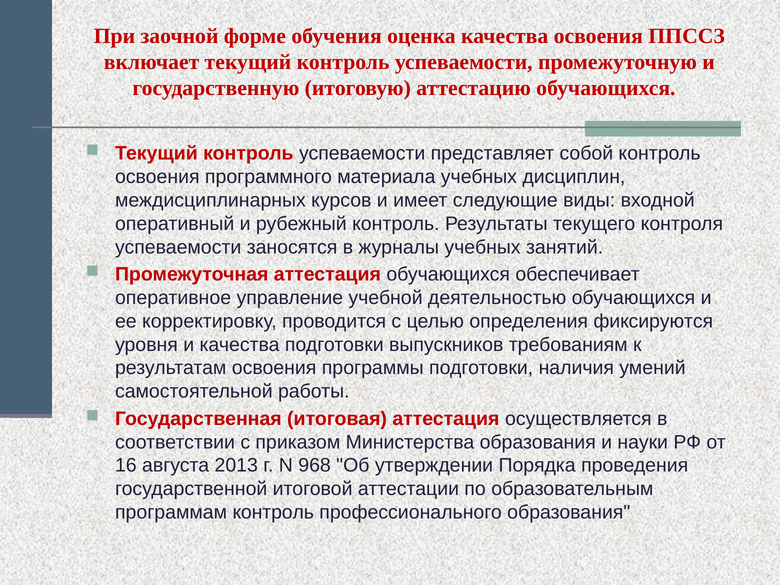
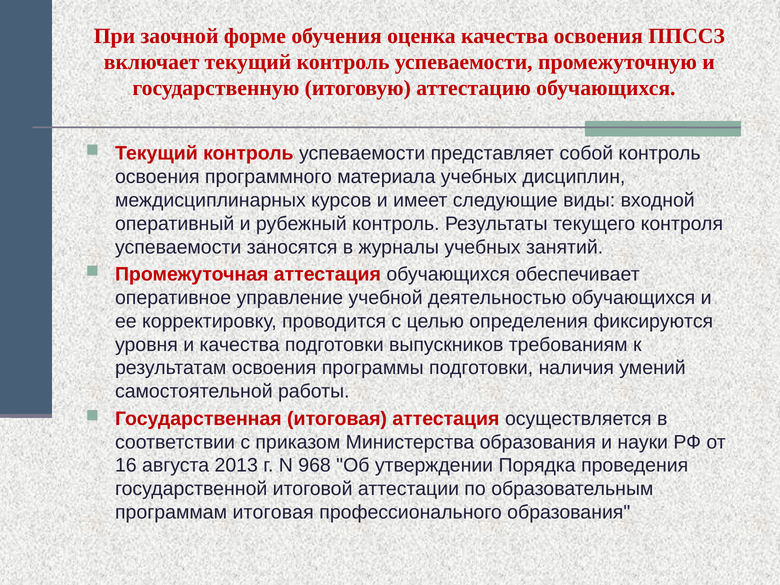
программам контроль: контроль -> итоговая (273, 512)
